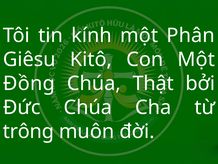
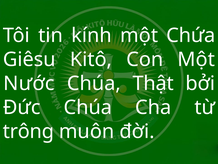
Phân: Phân -> Chứa (191, 35)
Đồng: Đồng -> Nước (29, 83)
